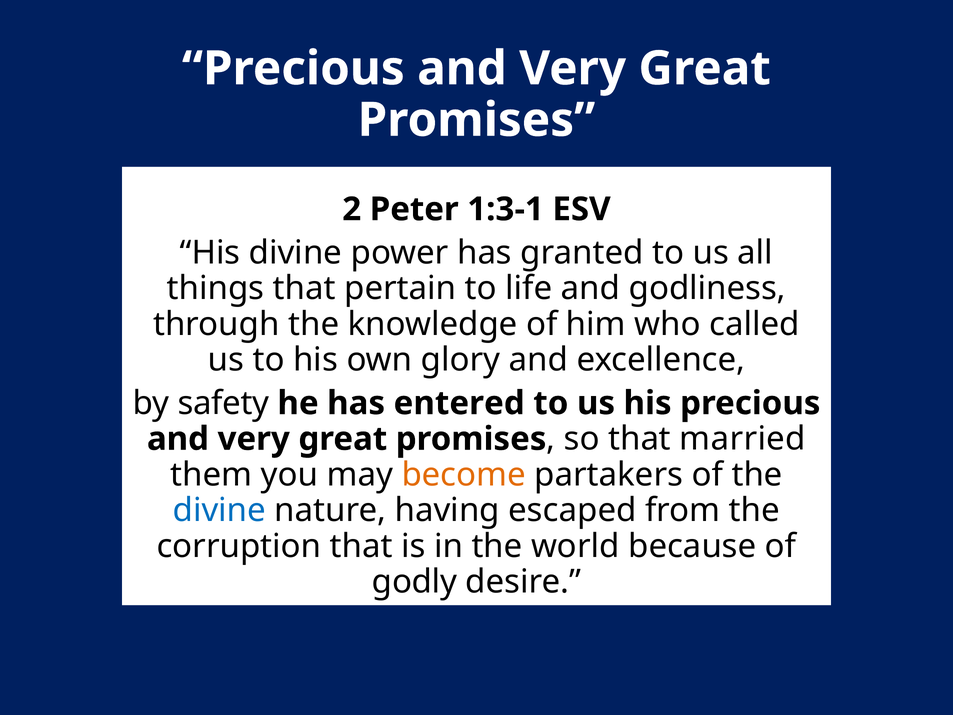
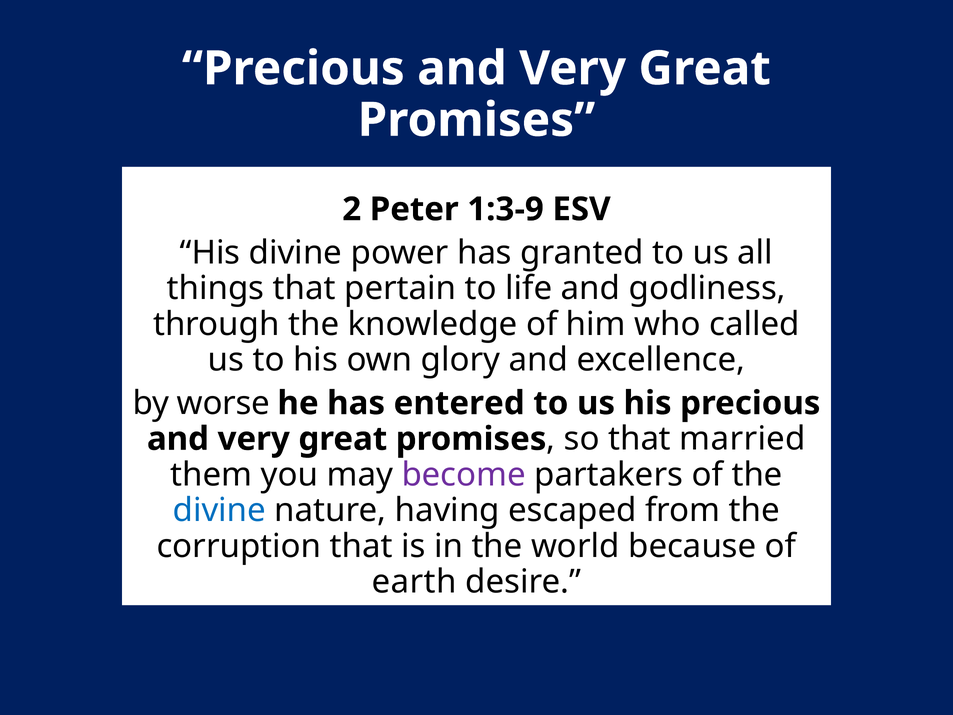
1:3-1: 1:3-1 -> 1:3-9 (506, 209)
safety: safety -> worse (223, 403)
become colour: orange -> purple (464, 475)
godly: godly -> earth (414, 582)
